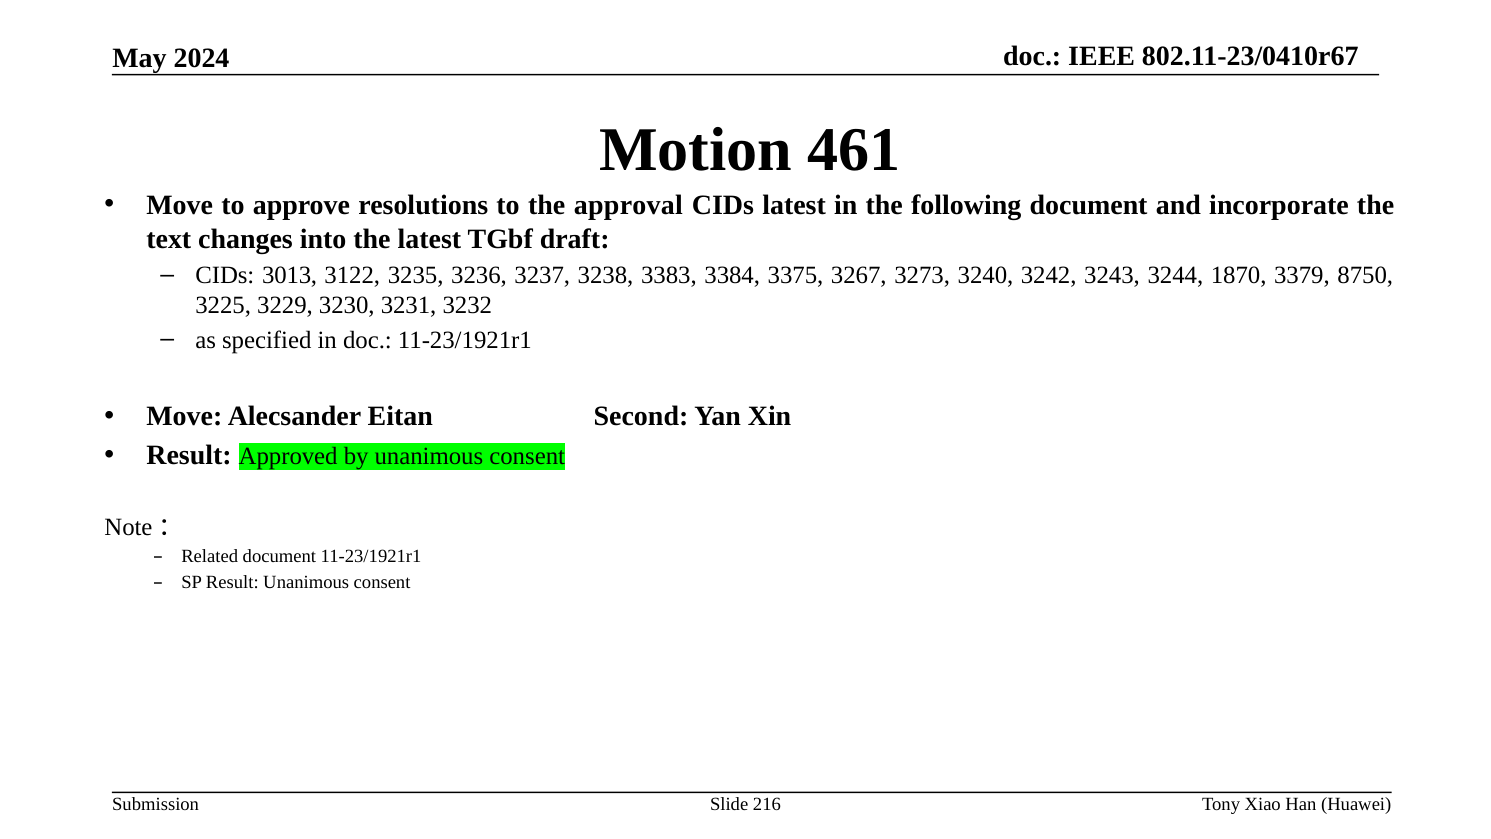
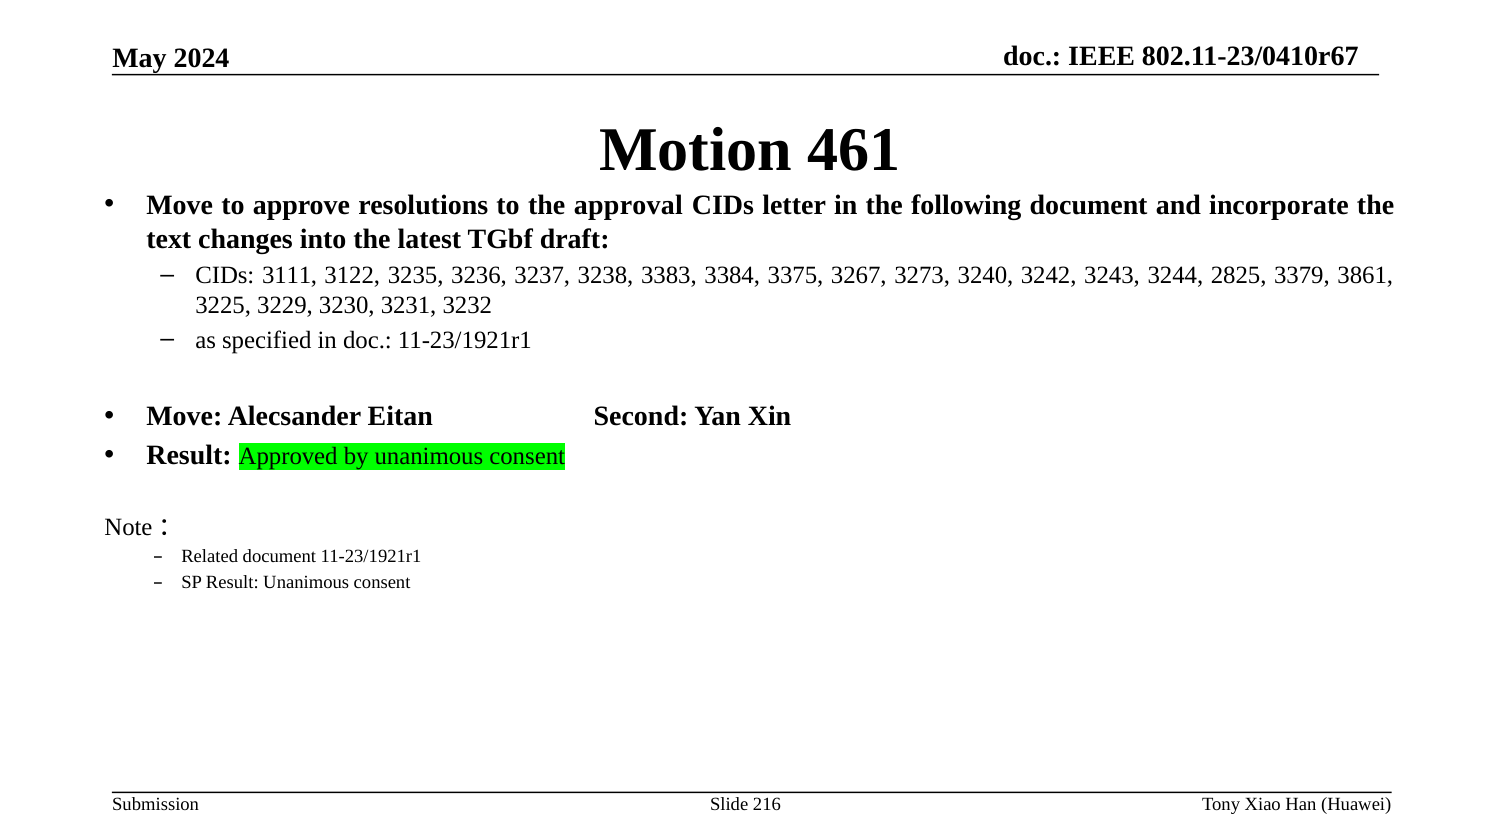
CIDs latest: latest -> letter (794, 205)
3013: 3013 -> 3111 (290, 275)
1870: 1870 -> 2825 (1239, 275)
8750: 8750 -> 3861 (1365, 275)
